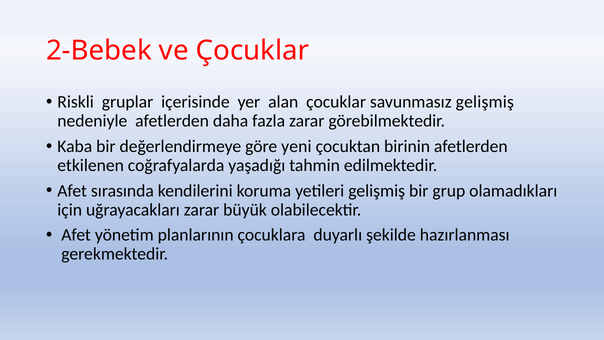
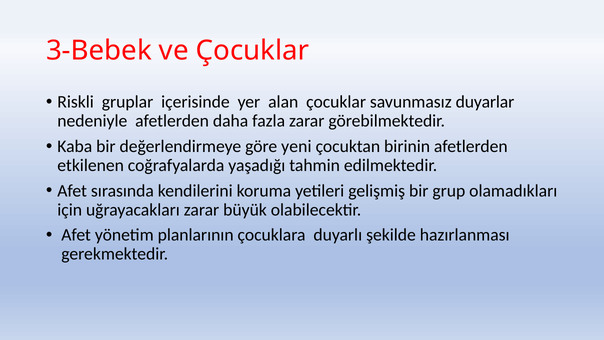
2-Bebek: 2-Bebek -> 3-Bebek (99, 51)
savunmasız gelişmiş: gelişmiş -> duyarlar (485, 102)
